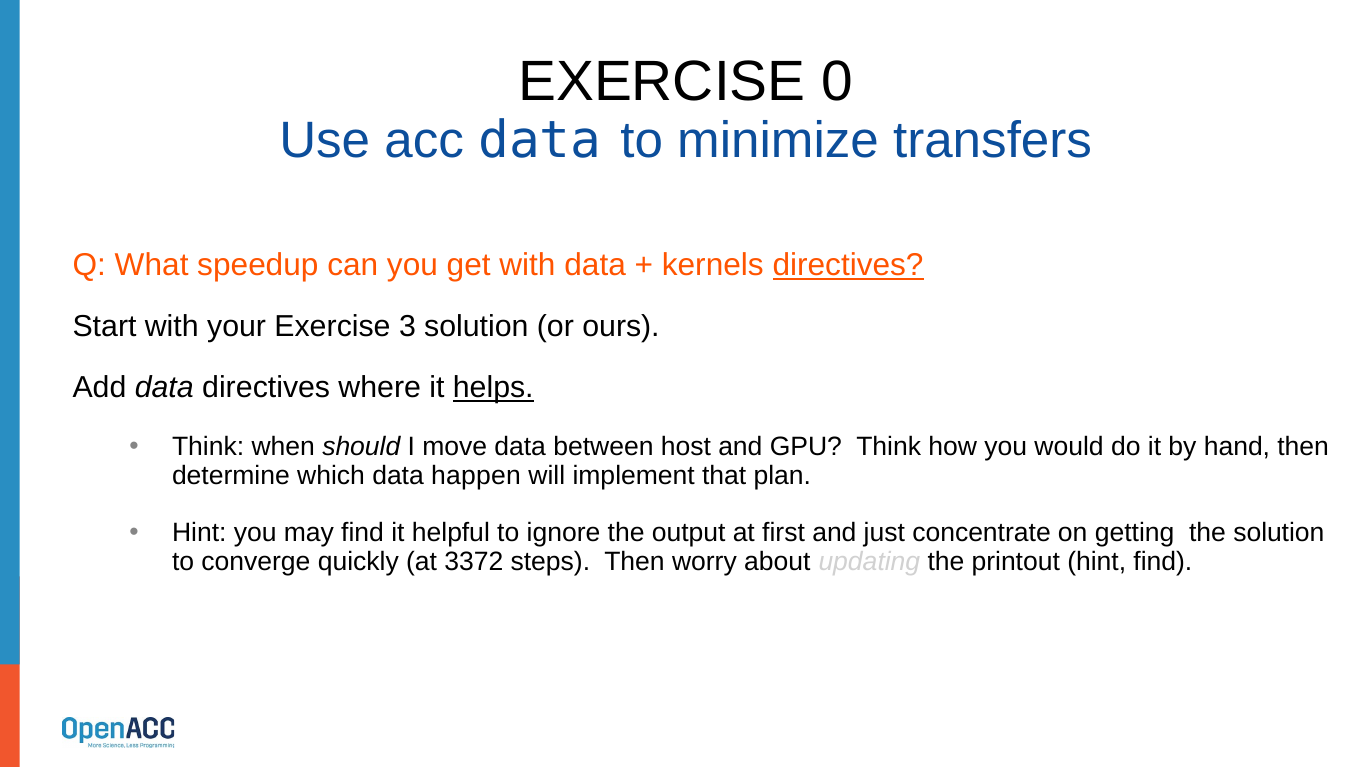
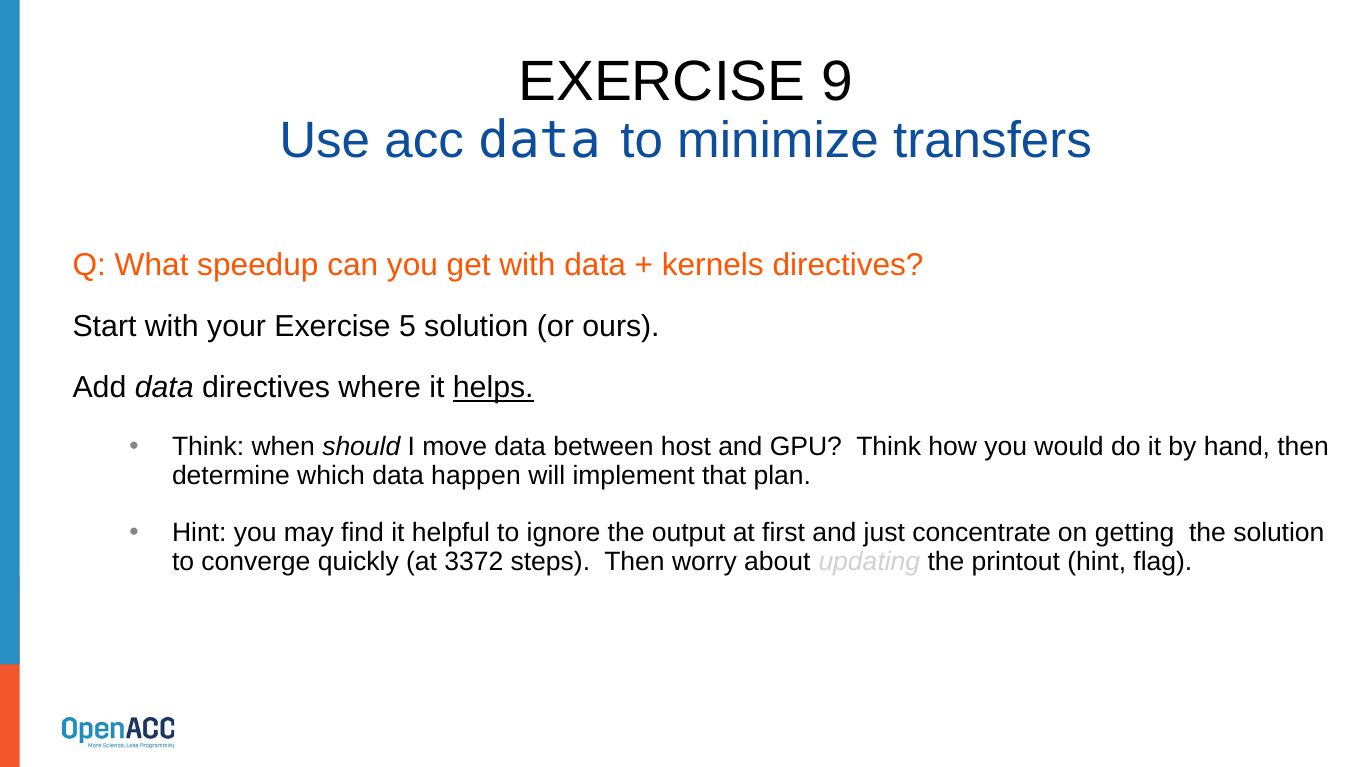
0: 0 -> 9 (837, 82)
directives underline: present -> none (848, 265)
3: 3 -> 5 (407, 327)
hint find: find -> flag (1163, 562)
